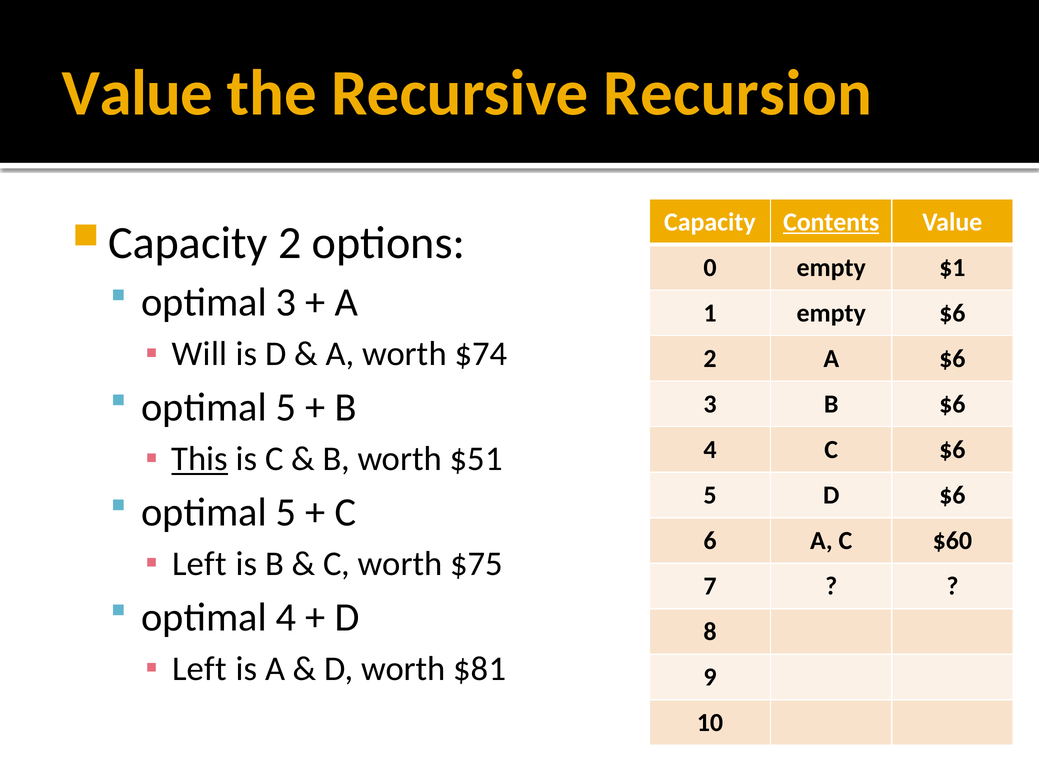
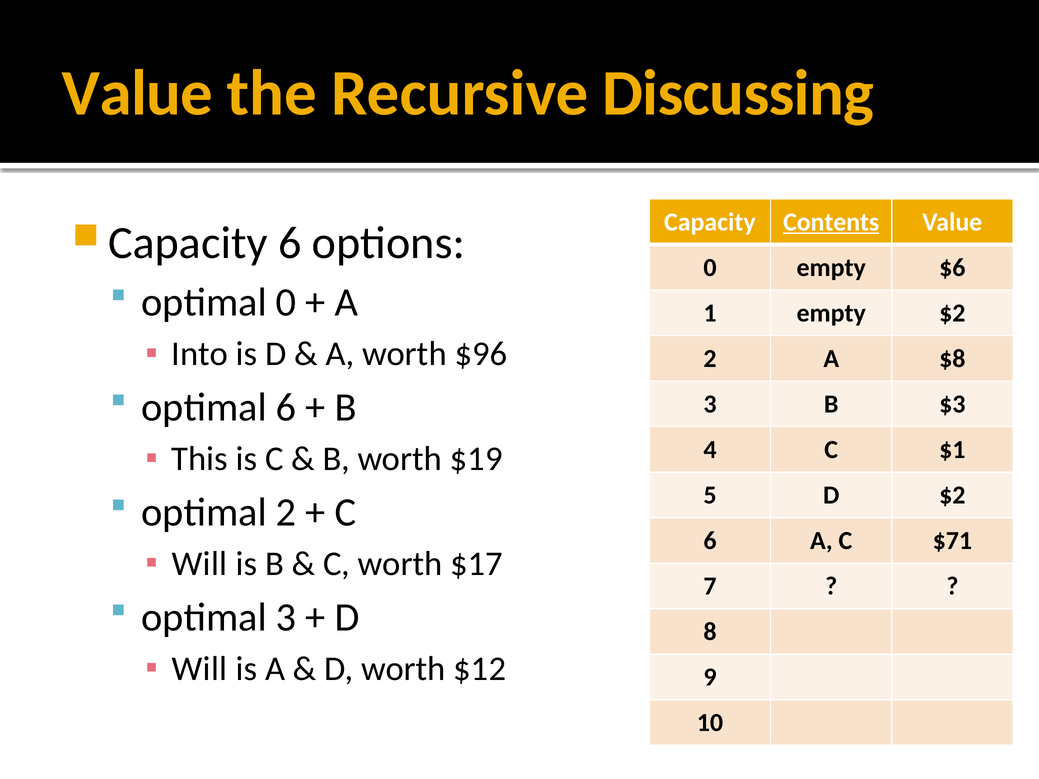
Recursion: Recursion -> Discussing (738, 93)
2: 2 -> 6 (290, 243)
$1: $1 -> $6 (952, 268)
optimal 3: 3 -> 0 (286, 303)
empty $6: $6 -> $2 (952, 313)
Will: Will -> Into (200, 354)
$74: $74 -> $96 (481, 354)
A $6: $6 -> $8 (952, 359)
5: 5 -> 6 (286, 408)
B $6: $6 -> $3 (952, 404)
C $6: $6 -> $1 (952, 450)
This underline: present -> none (200, 459)
$51: $51 -> $19 (476, 459)
D $6: $6 -> $2 (952, 495)
5: 5 -> 2 (286, 513)
$60: $60 -> $71 (952, 541)
Left: Left -> Will (199, 564)
$75: $75 -> $17 (476, 564)
optimal 4: 4 -> 3 (286, 618)
Left: Left -> Will (199, 669)
$81: $81 -> $12 (480, 669)
